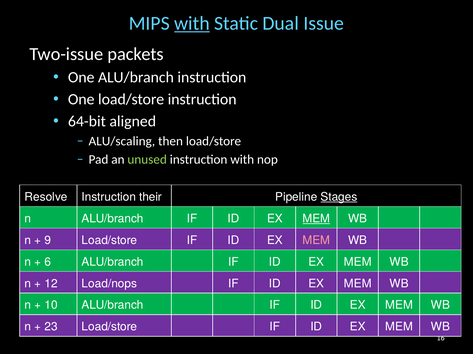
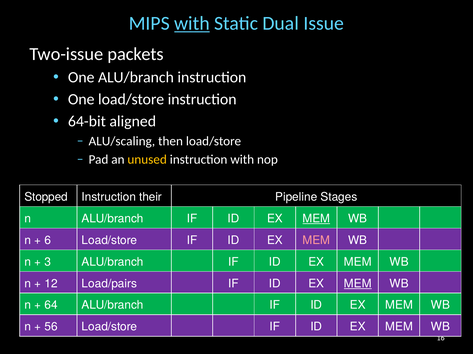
unused colour: light green -> yellow (147, 160)
Resolve: Resolve -> Stopped (46, 197)
Stages underline: present -> none (339, 197)
9: 9 -> 6 (48, 241)
6: 6 -> 3 (48, 262)
Load/nops: Load/nops -> Load/pairs (109, 284)
MEM underline: none -> present (358, 284)
10: 10 -> 64 (51, 306)
23: 23 -> 56 (51, 327)
